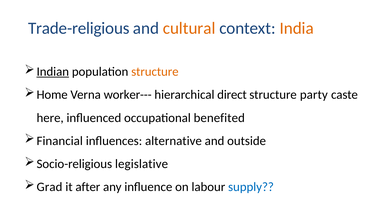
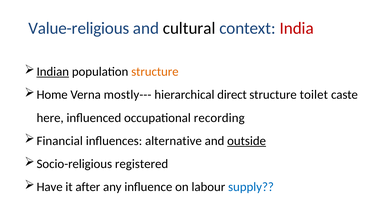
Trade-religious: Trade-religious -> Value-religious (79, 28)
cultural colour: orange -> black (189, 28)
India colour: orange -> red (297, 28)
worker---: worker--- -> mostly--- (128, 95)
party: party -> toilet (314, 95)
benefited: benefited -> recording (219, 118)
outside underline: none -> present (247, 141)
legislative: legislative -> registered (142, 164)
Grad: Grad -> Have (50, 187)
